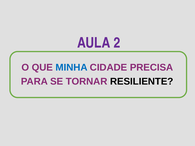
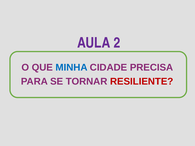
RESILIENTE colour: black -> red (142, 82)
